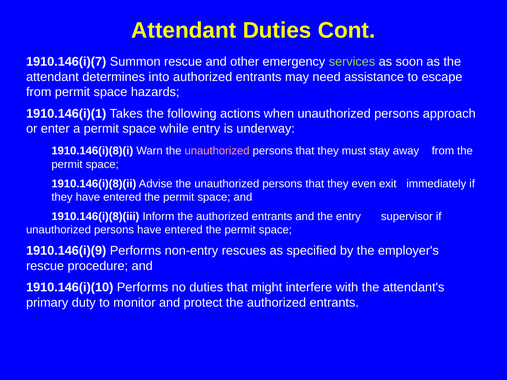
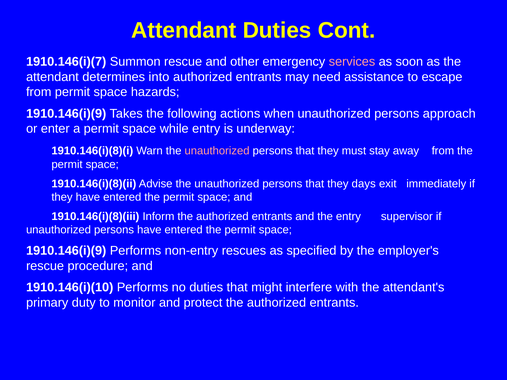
services colour: light green -> pink (352, 62)
1910.146(i)(1: 1910.146(i)(1 -> 1910.146(i)(9 (66, 114)
even: even -> days (364, 184)
